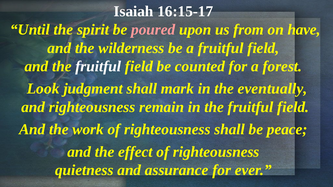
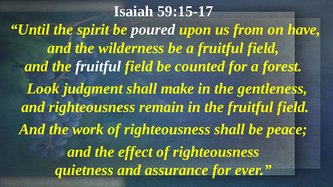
16:15-17: 16:15-17 -> 59:15-17 (185, 11)
poured colour: pink -> white (153, 30)
mark: mark -> make (178, 89)
eventually: eventually -> gentleness (273, 89)
